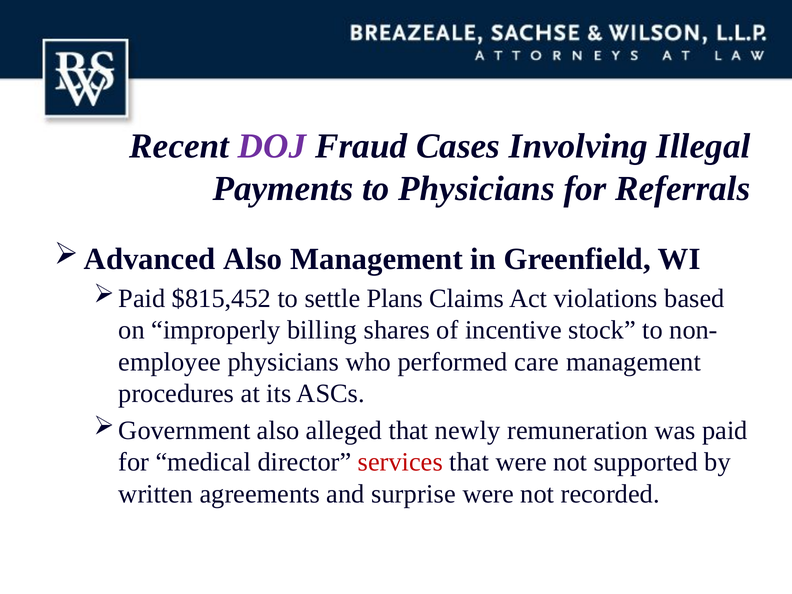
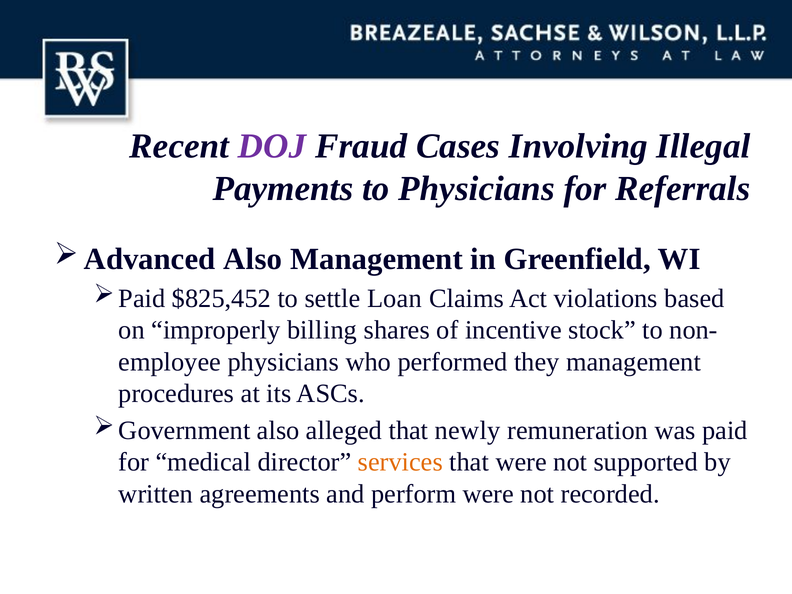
$815,452: $815,452 -> $825,452 (221, 298)
Plans: Plans -> Loan (395, 298)
care: care -> they (537, 362)
services colour: red -> orange (400, 462)
surprise: surprise -> perform (414, 494)
